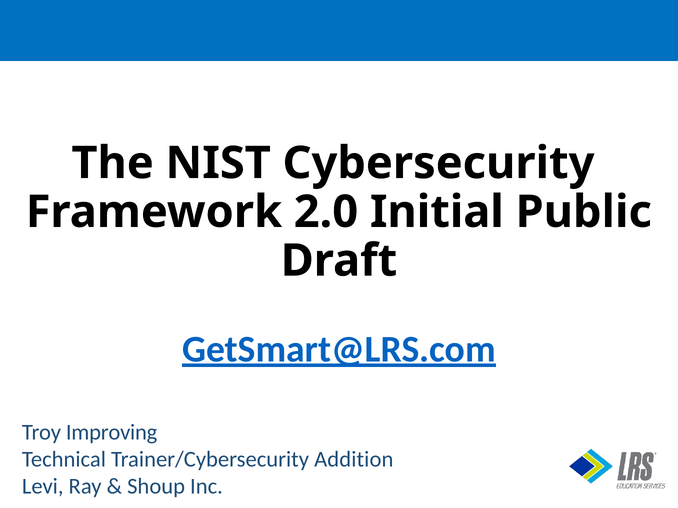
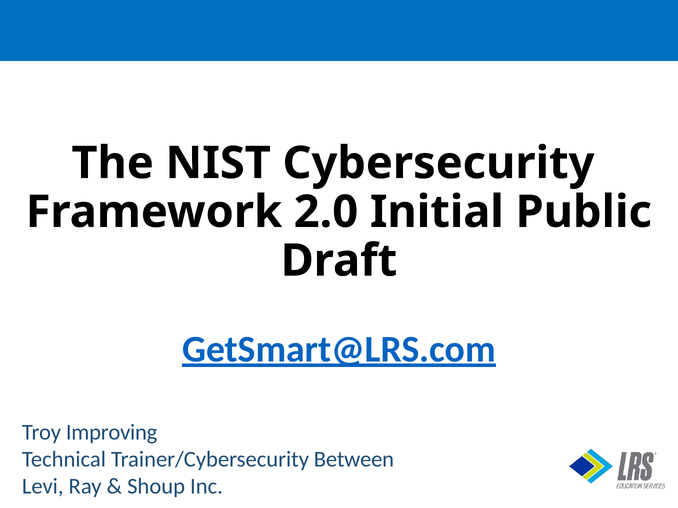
Addition: Addition -> Between (354, 460)
